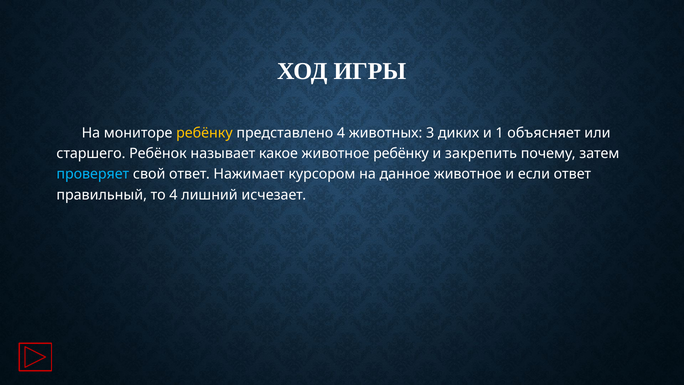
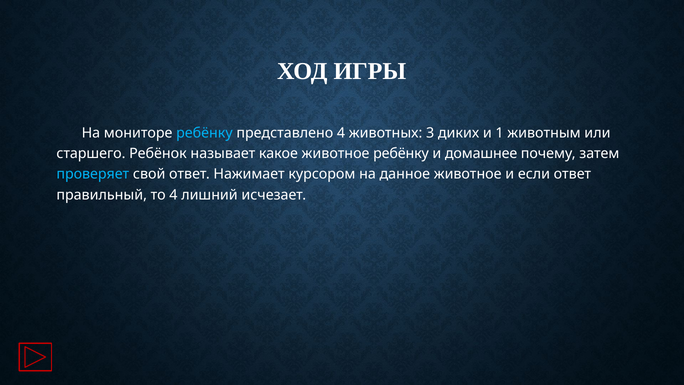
ребёнку colour: yellow -> light blue (204, 133)
объясняет: объясняет -> животным (544, 133)
закрепить: закрепить -> домашнее (481, 154)
